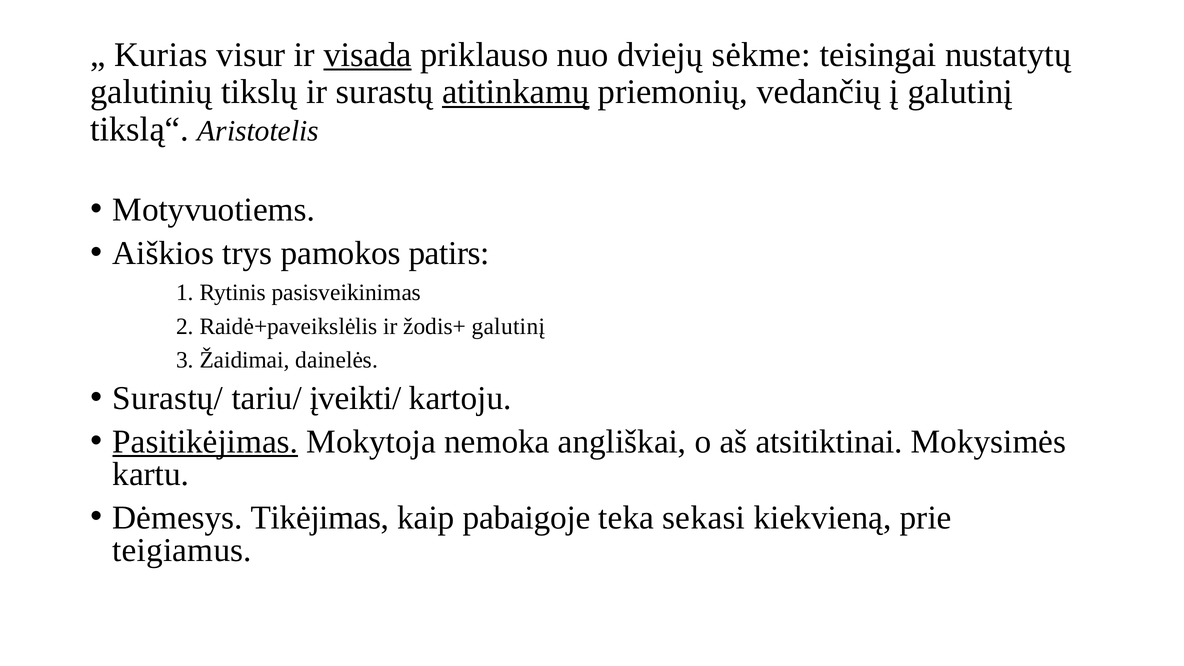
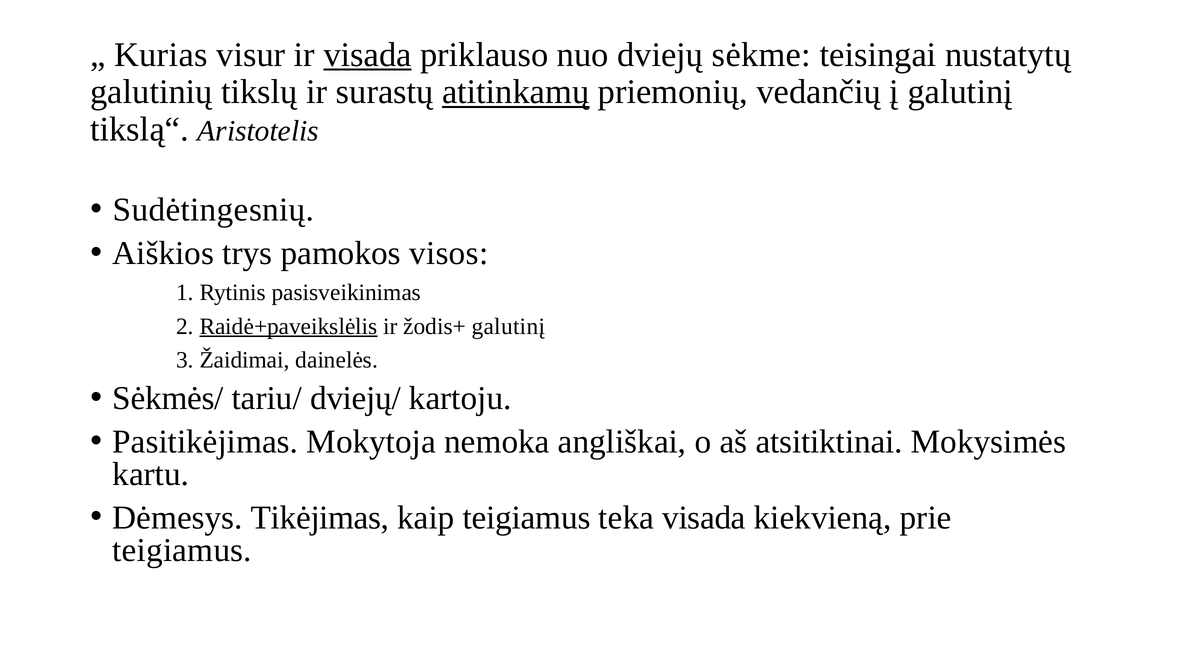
Motyvuotiems: Motyvuotiems -> Sudėtingesnių (214, 210)
patirs: patirs -> visos (449, 253)
Raidė+paveikslėlis underline: none -> present (288, 326)
Surastų/: Surastų/ -> Sėkmės/ (168, 398)
įveikti/: įveikti/ -> dviejų/ (356, 398)
Pasitikėjimas underline: present -> none (205, 442)
kaip pabaigoje: pabaigoje -> teigiamus (527, 518)
teka sekasi: sekasi -> visada (704, 518)
